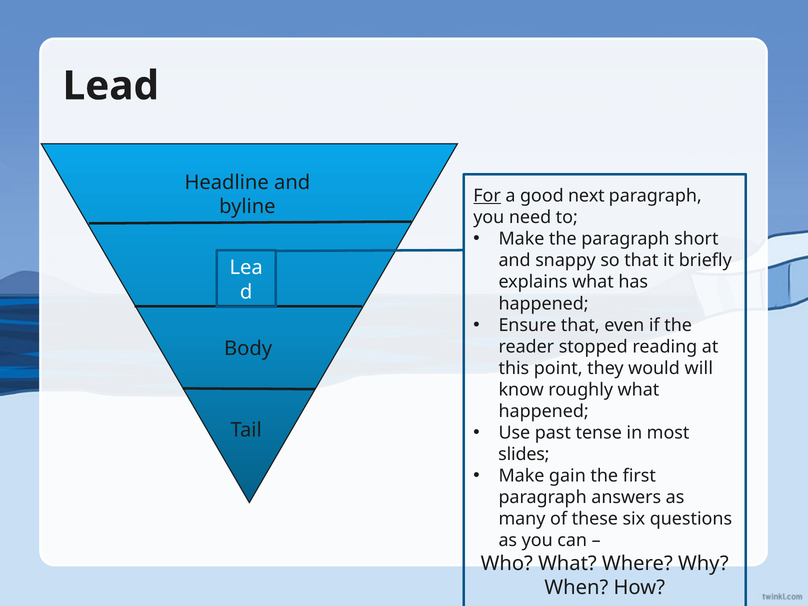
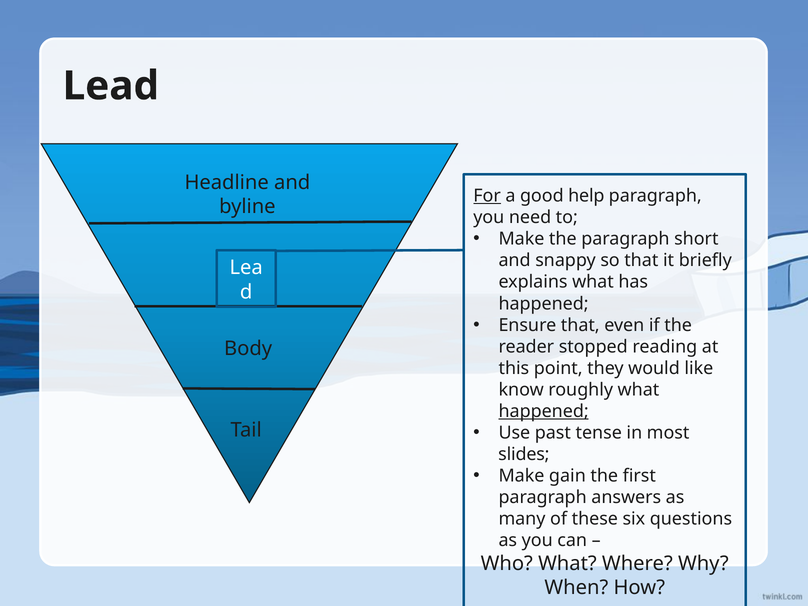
next: next -> help (586, 196)
will: will -> like (699, 368)
happened underline: none -> present (544, 411)
